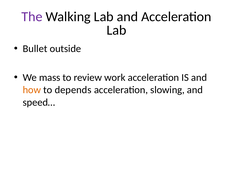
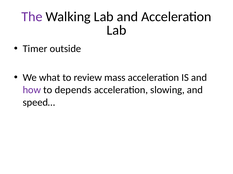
Bullet: Bullet -> Timer (35, 49)
mass: mass -> what (50, 78)
work: work -> mass (115, 78)
how colour: orange -> purple (32, 90)
